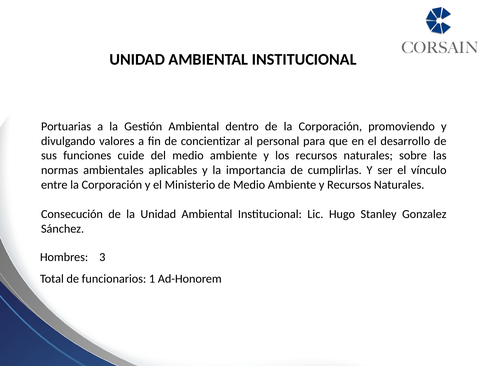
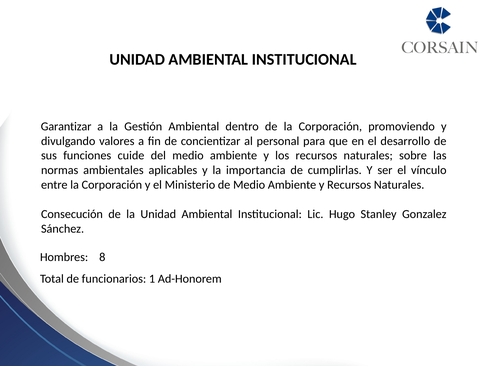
Portuarias: Portuarias -> Garantizar (66, 126)
3: 3 -> 8 (102, 256)
